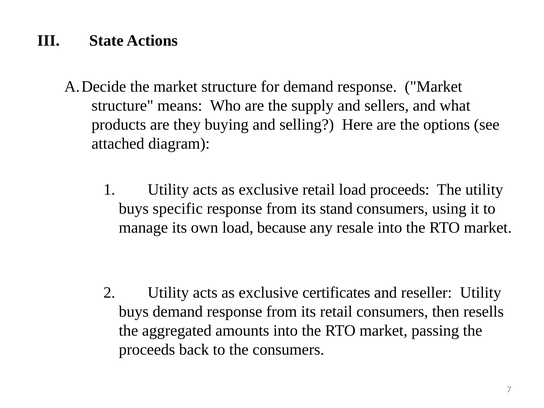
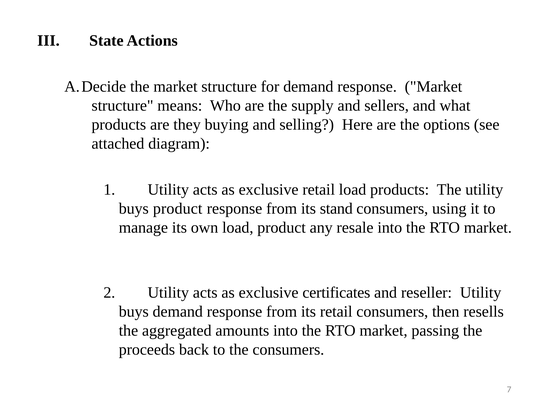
load proceeds: proceeds -> products (400, 190)
buys specific: specific -> product (178, 209)
load because: because -> product (282, 228)
